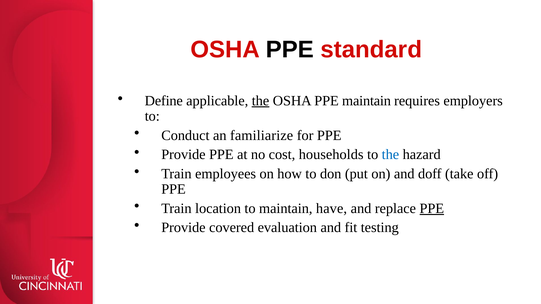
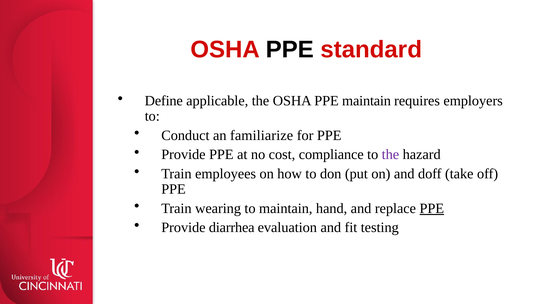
the underline: present -> none (260, 101)
households: households -> compliance (331, 155)
the colour: blue -> purple (390, 155)
location: location -> wearing (218, 209)
have: have -> hand (332, 209)
covered: covered -> diarrhea (232, 228)
